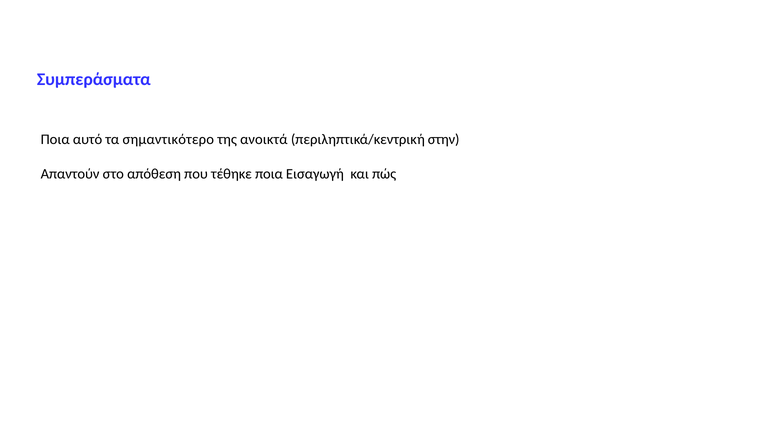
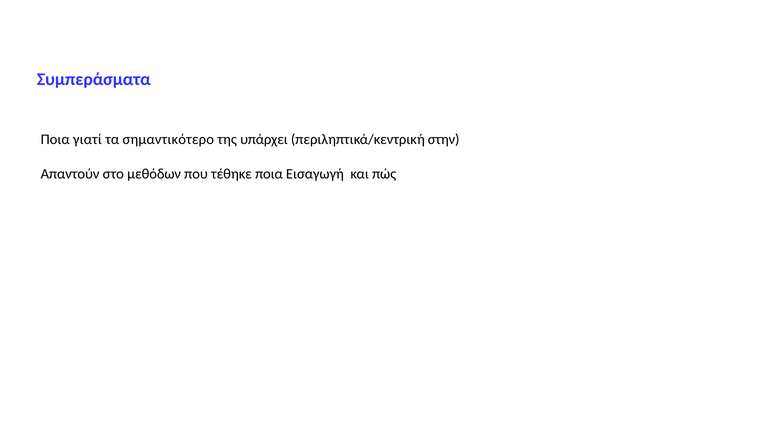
αυτό: αυτό -> γιατί (87, 139)
ανοικτά: ανοικτά -> υπάρχει (264, 139)
απόθεση: απόθεση -> μεθόδων (154, 174)
